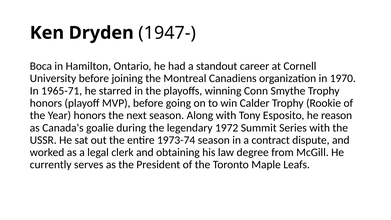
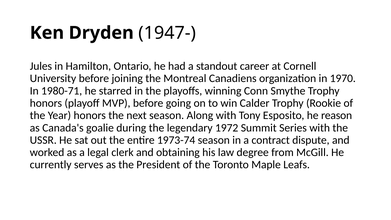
Boca: Boca -> Jules (41, 66)
1965-71: 1965-71 -> 1980-71 (62, 91)
